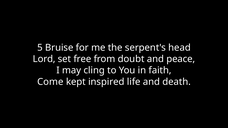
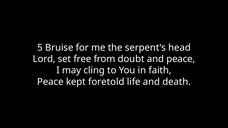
Come: Come -> Peace (50, 82)
inspired: inspired -> foretold (106, 82)
